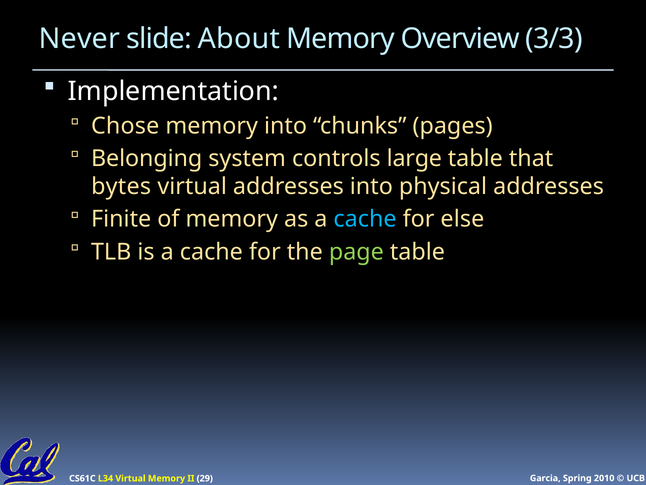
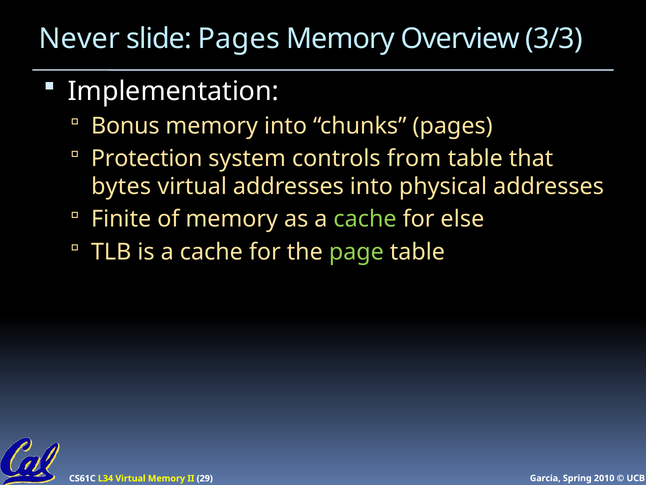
slide About: About -> Pages (239, 39)
Chose: Chose -> Bonus (125, 126)
Belonging: Belonging -> Protection (147, 158)
large: large -> from (414, 158)
cache colour: light blue -> light green (365, 219)
